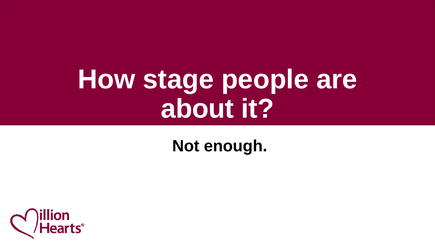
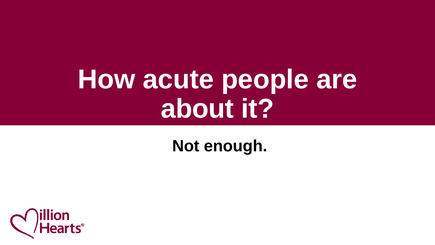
stage: stage -> acute (178, 79)
